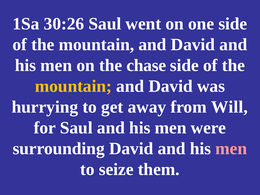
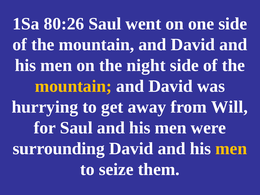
30:26: 30:26 -> 80:26 (64, 24)
chase: chase -> night (146, 65)
men colour: pink -> yellow (231, 149)
